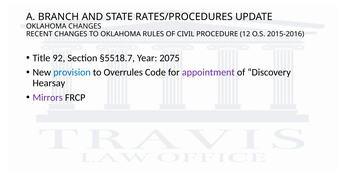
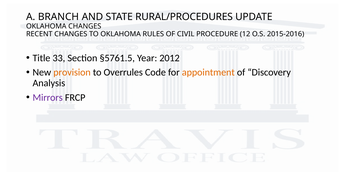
RATES/PROCEDURES: RATES/PROCEDURES -> RURAL/PROCEDURES (184, 17)
92: 92 -> 33 (59, 58)
§5518.7: §5518.7 -> §5761.5 (117, 58)
2075: 2075 -> 2012 (170, 58)
provision colour: blue -> orange (72, 72)
appointment colour: purple -> orange (208, 72)
Hearsay: Hearsay -> Analysis (49, 83)
